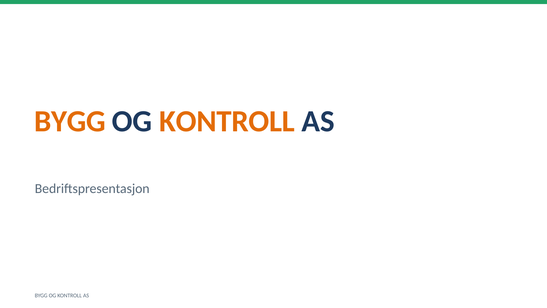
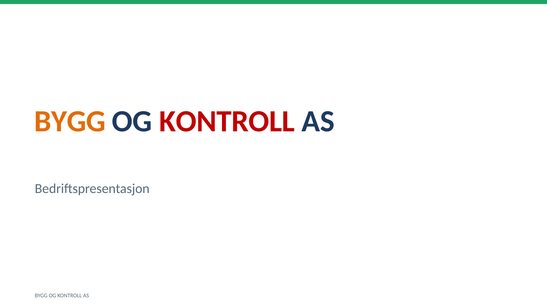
KONTROLL colour: orange -> red (227, 121)
